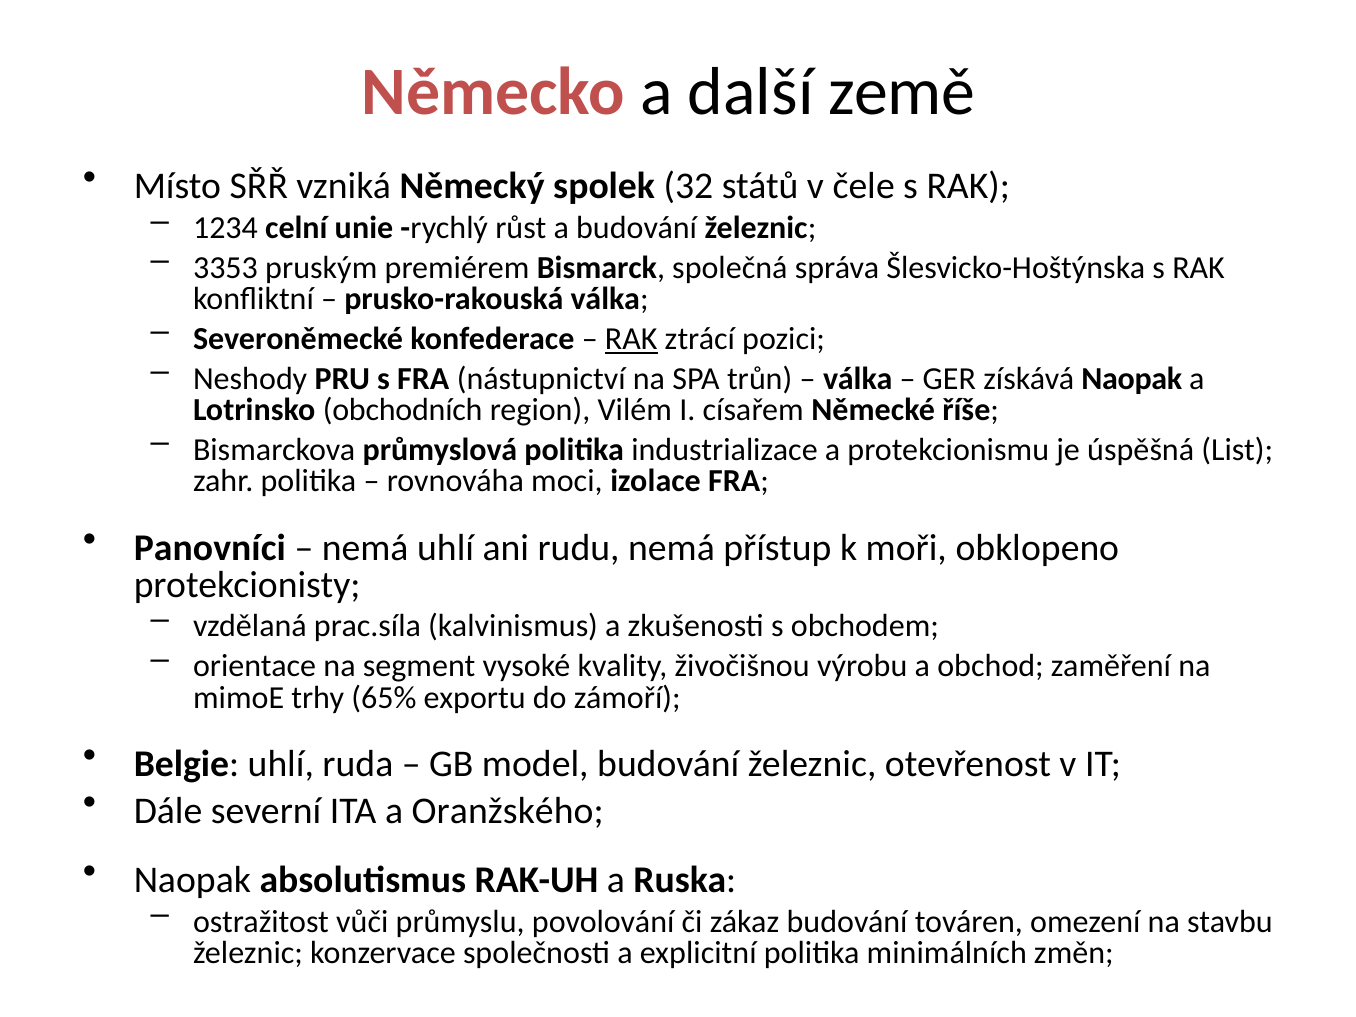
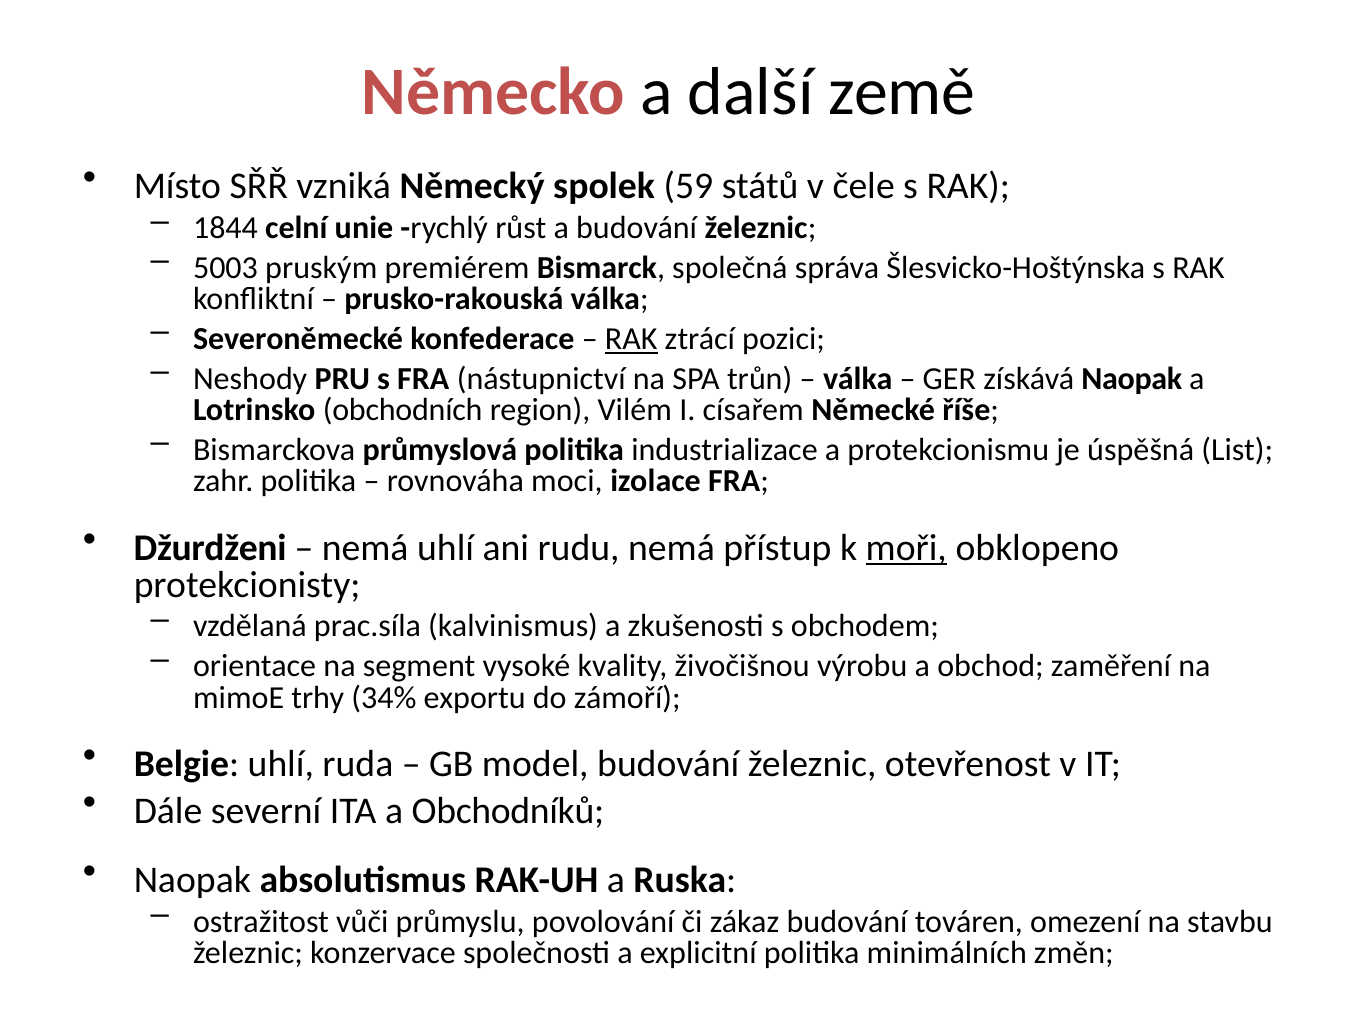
32: 32 -> 59 (689, 186)
1234: 1234 -> 1844 (225, 228)
3353: 3353 -> 5003 (225, 268)
Panovníci: Panovníci -> Džurdženi (210, 548)
moři underline: none -> present (906, 548)
65%: 65% -> 34% (384, 697)
Oranžského: Oranžského -> Obchodníků (508, 811)
